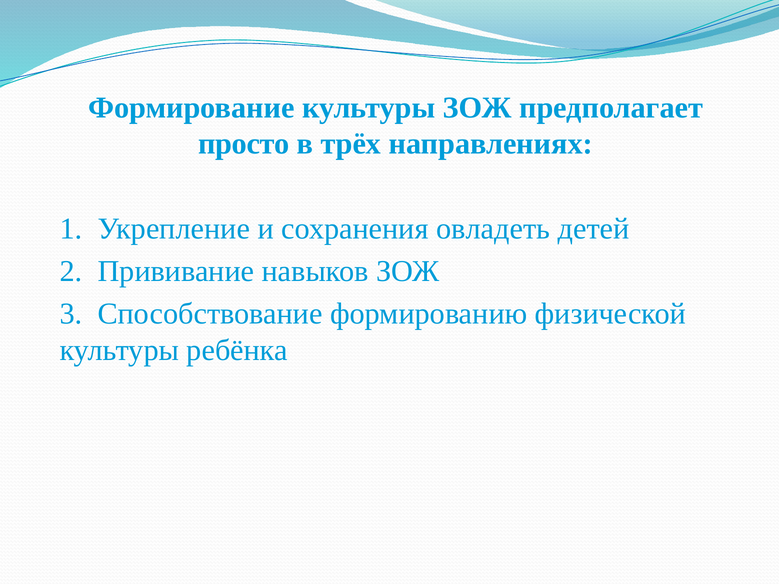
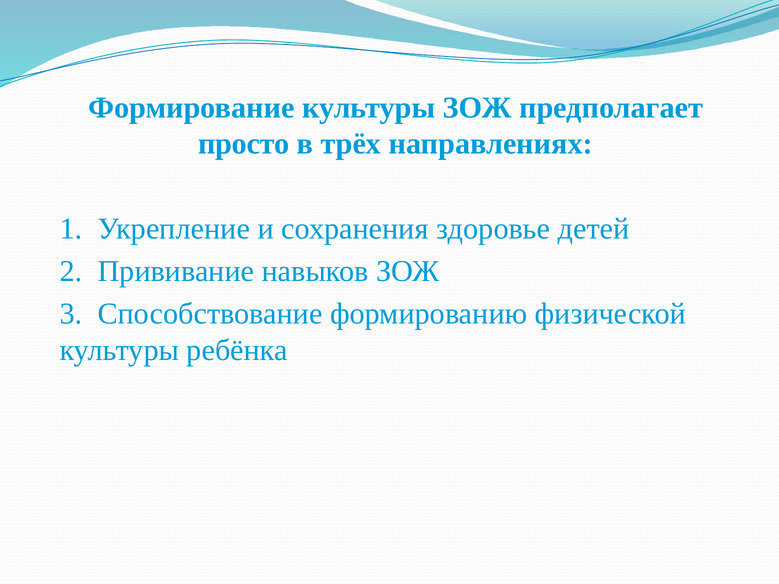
овладеть: овладеть -> здоровье (493, 229)
